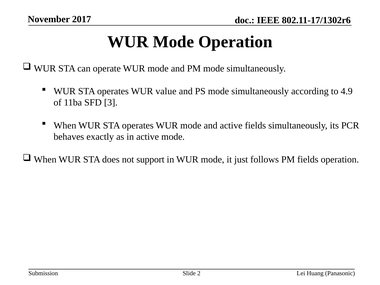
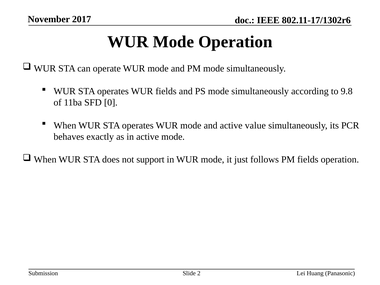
WUR value: value -> fields (166, 91)
4.9: 4.9 -> 9.8 (347, 91)
3: 3 -> 0 (111, 103)
active fields: fields -> value (255, 125)
